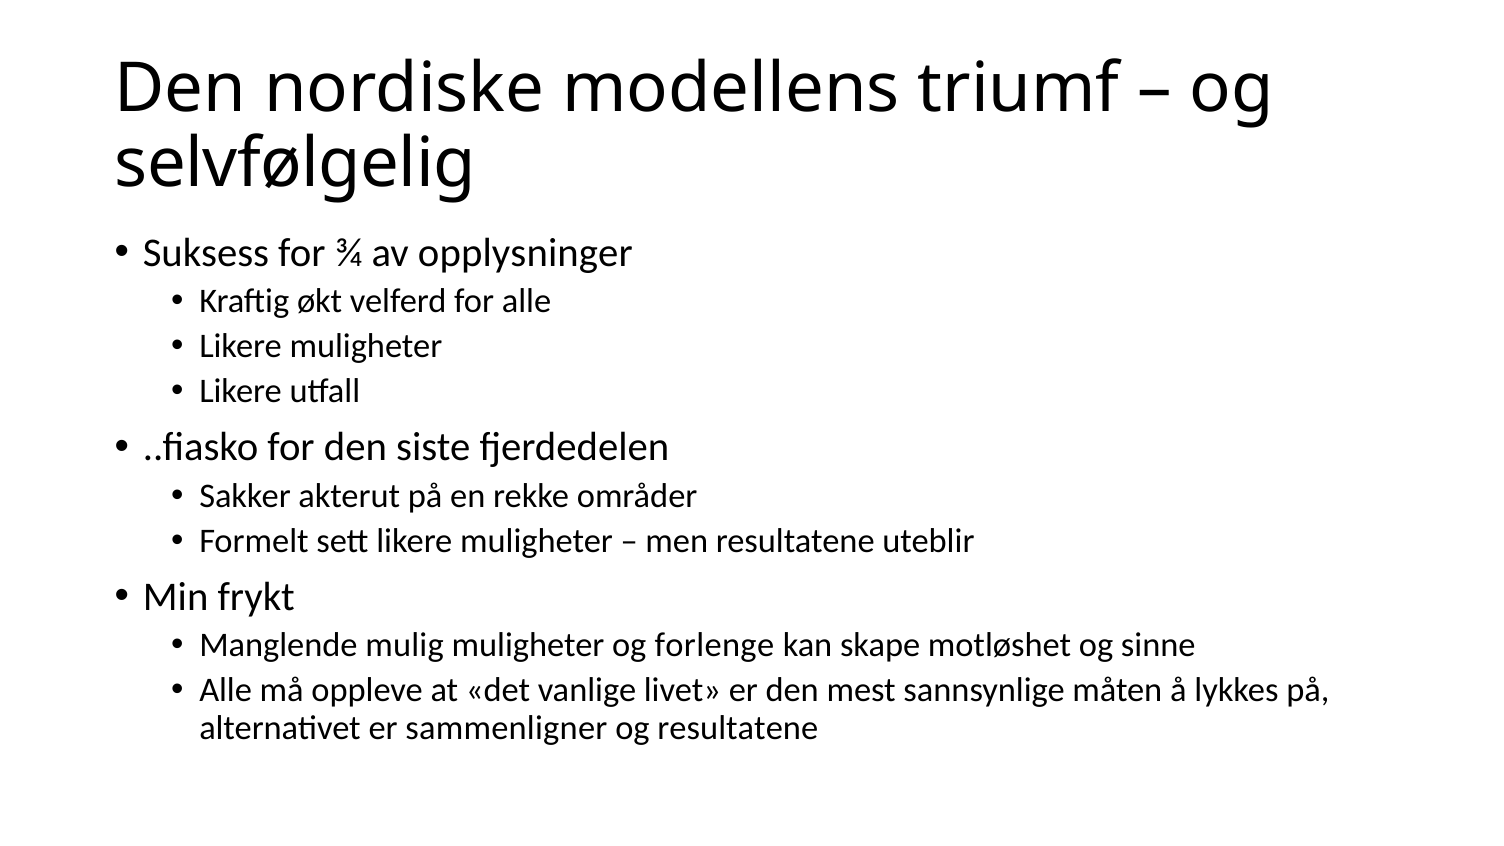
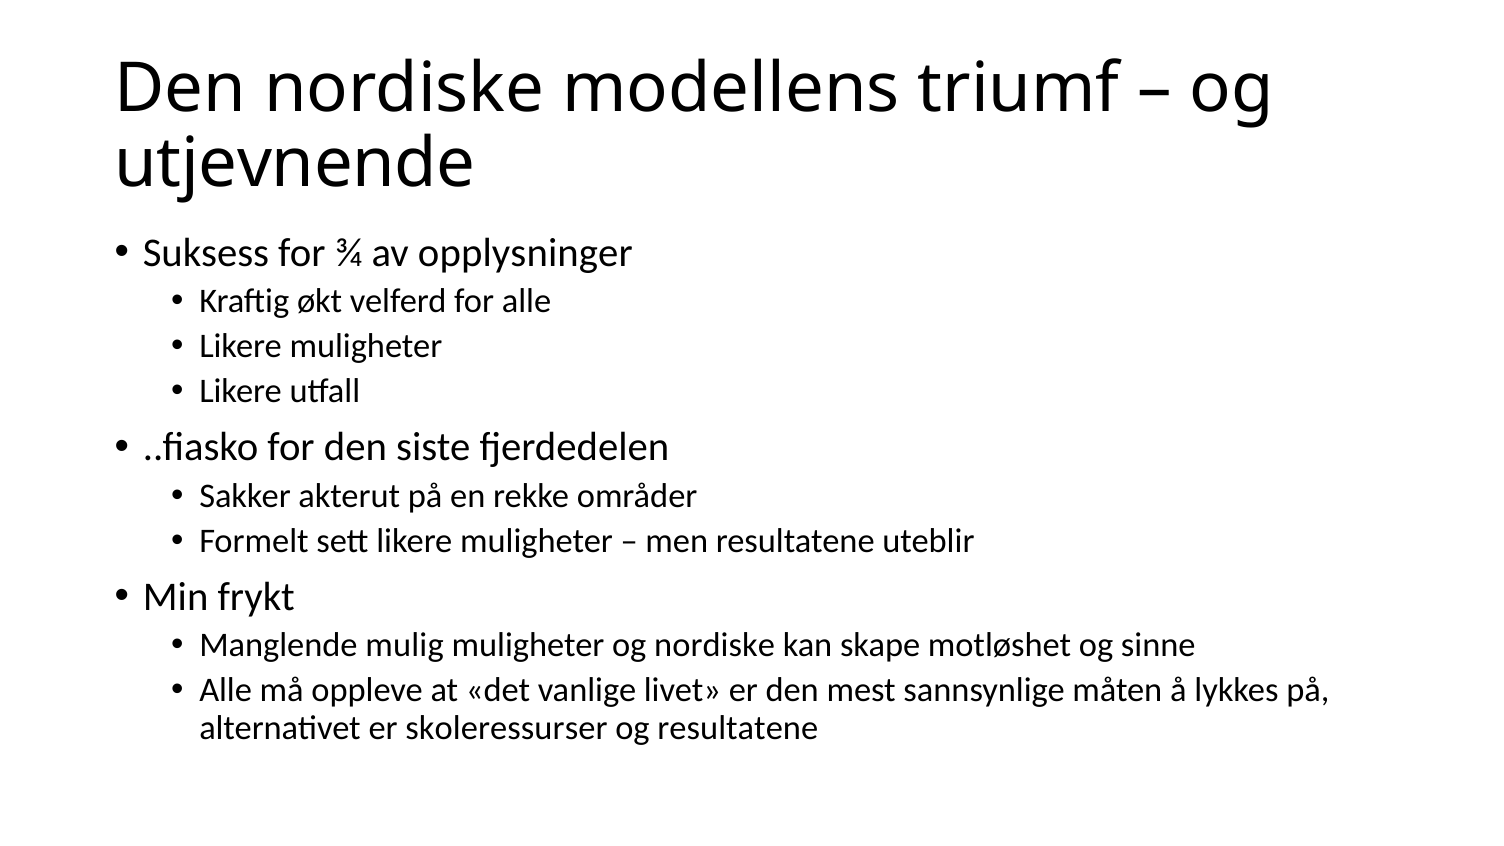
selvfølgelig: selvfølgelig -> utjevnende (295, 164)
og forlenge: forlenge -> nordiske (715, 645)
sammenligner: sammenligner -> skoleressurser (506, 728)
